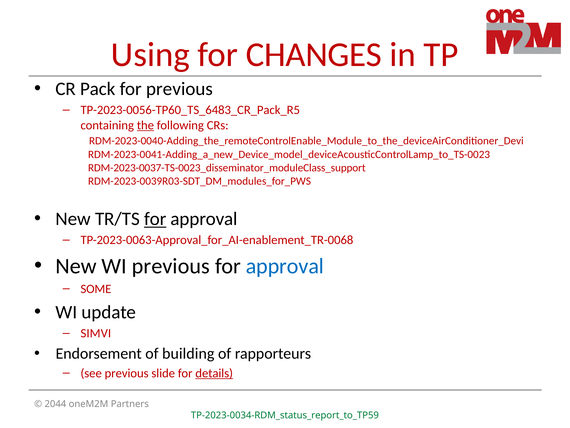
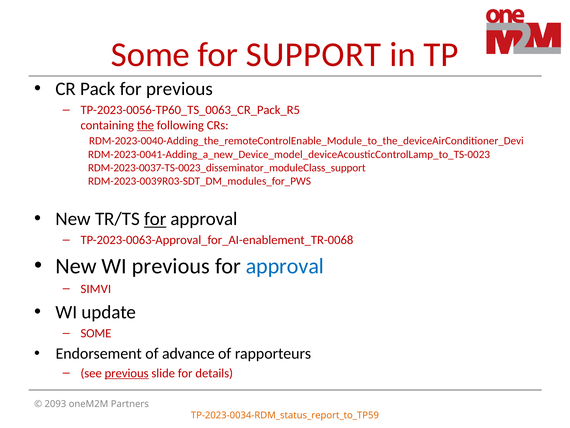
Using: Using -> Some (150, 55)
CHANGES: CHANGES -> SUPPORT (314, 55)
TP-2023-0056-TP60_TS_6483_CR_Pack_R5: TP-2023-0056-TP60_TS_6483_CR_Pack_R5 -> TP-2023-0056-TP60_TS_0063_CR_Pack_R5 (190, 110)
SOME: SOME -> SIMVI (96, 289)
SIMVI: SIMVI -> SOME (96, 333)
building: building -> advance (188, 353)
previous underline: none -> present (127, 373)
details underline: present -> none (214, 373)
2044: 2044 -> 2093 (55, 403)
TP-2023-0034-RDM_status_report_to_TP59 colour: green -> orange (285, 415)
